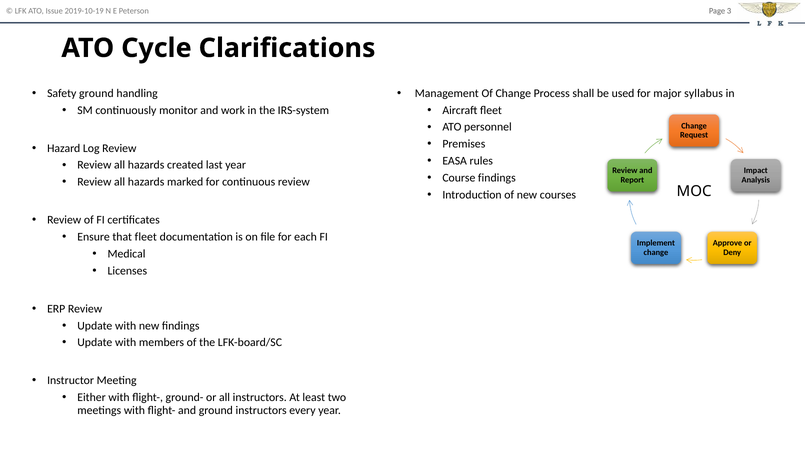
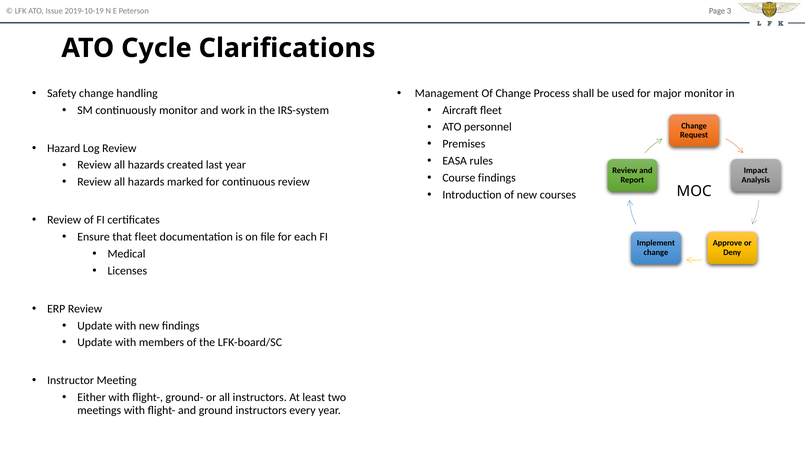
major syllabus: syllabus -> monitor (704, 93)
Safety ground: ground -> change (96, 93)
